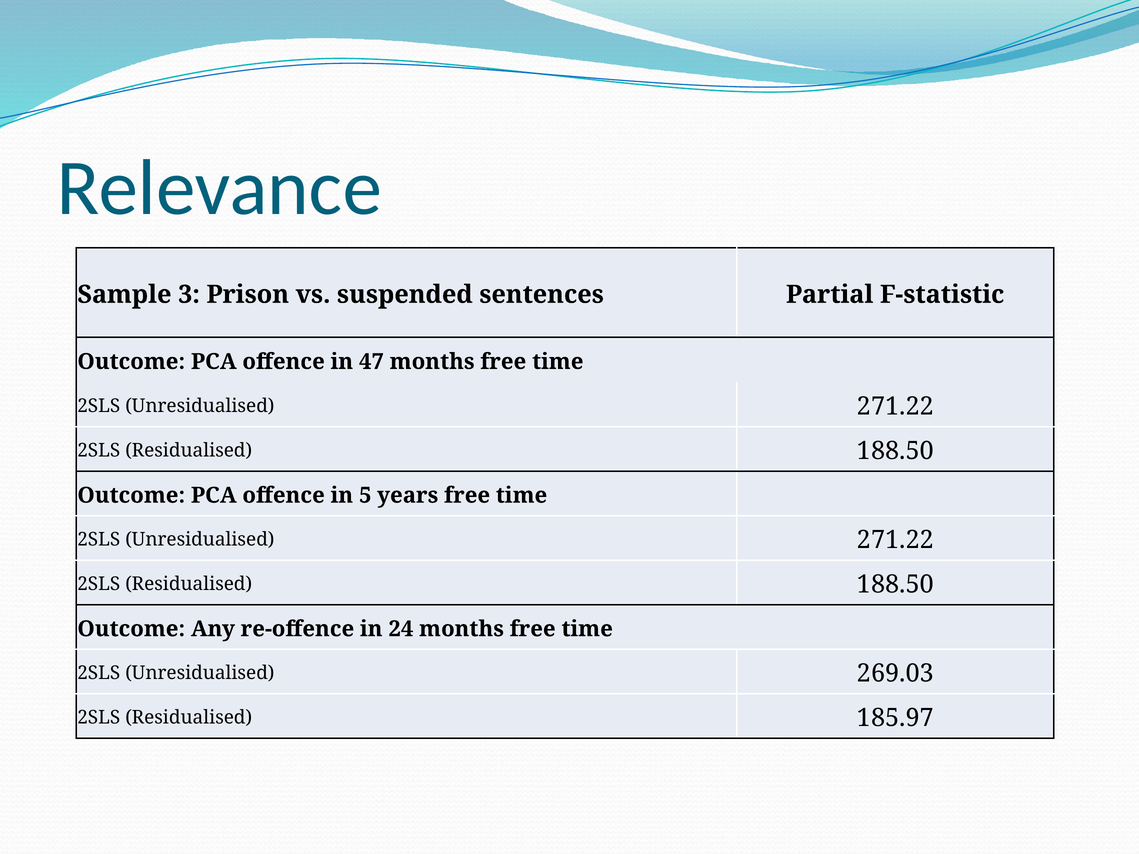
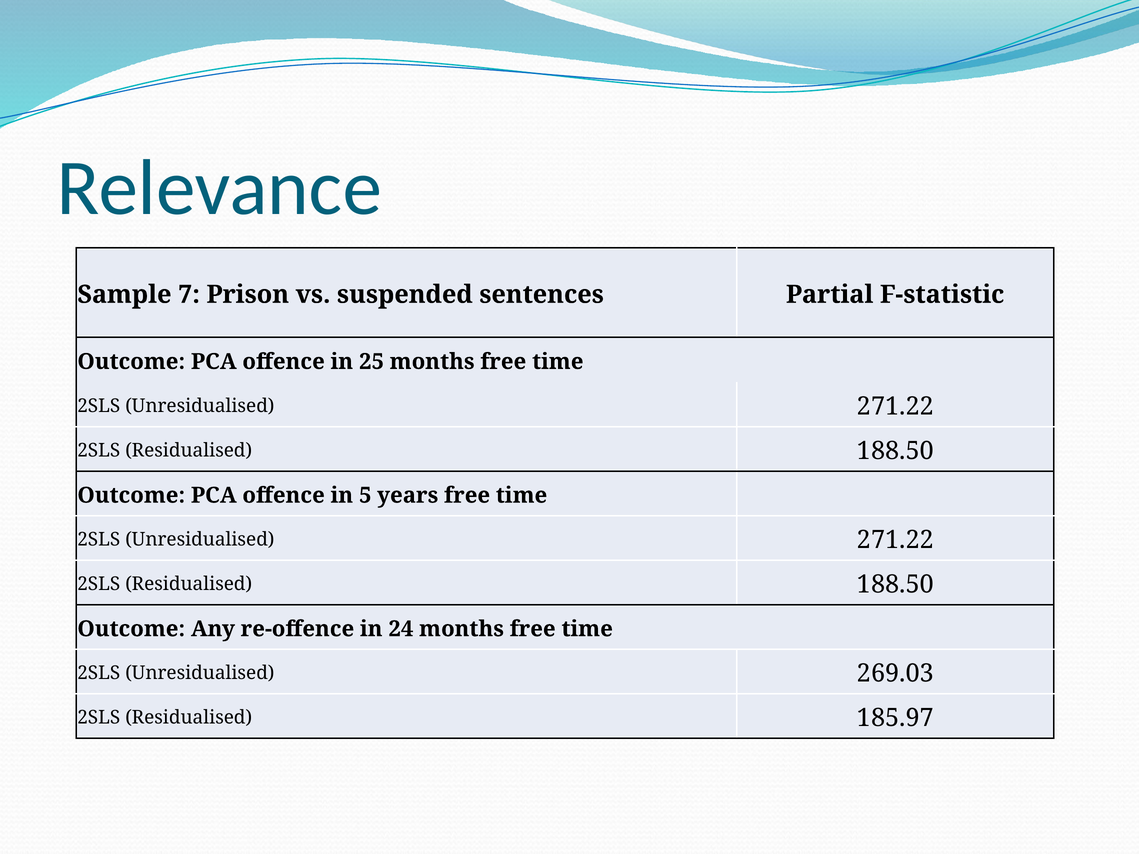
3: 3 -> 7 (189, 295)
47: 47 -> 25 (371, 362)
